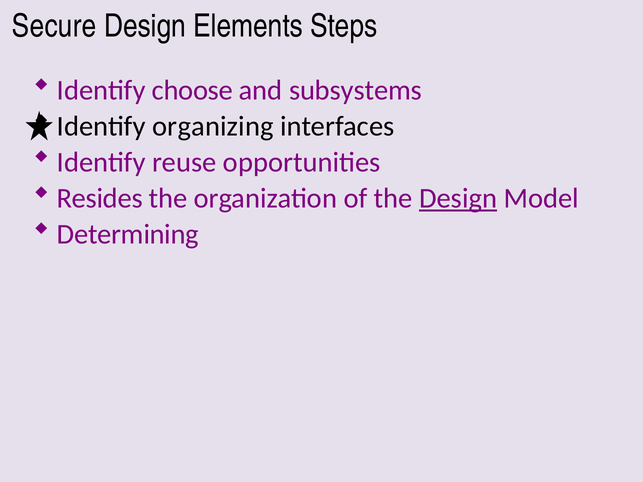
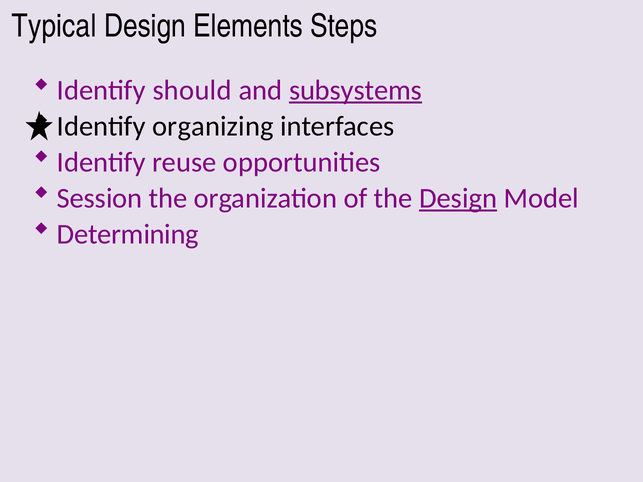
Secure: Secure -> Typical (54, 26)
choose: choose -> should (192, 90)
subsystems underline: none -> present (356, 90)
Resides: Resides -> Session (100, 198)
